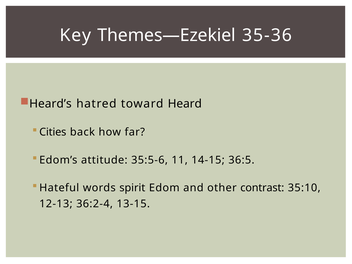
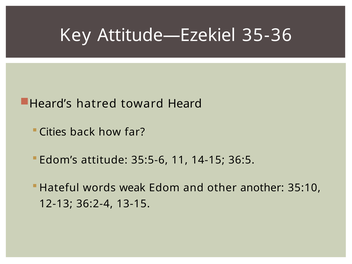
Themes—Ezekiel: Themes—Ezekiel -> Attitude—Ezekiel (167, 35)
spirit: spirit -> weak (132, 188)
contrast: contrast -> another (262, 188)
